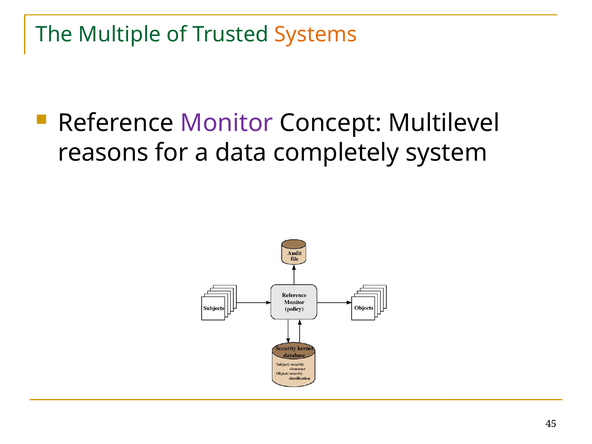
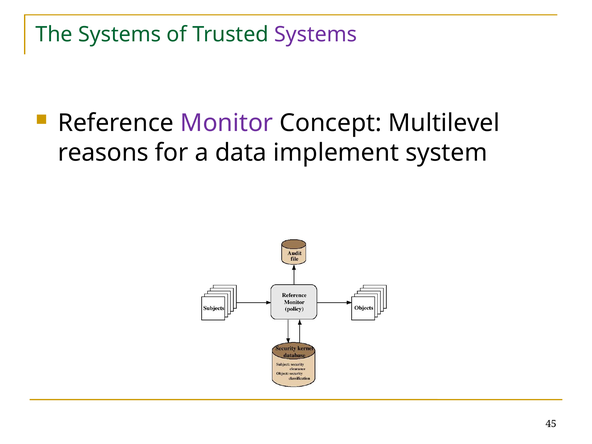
The Multiple: Multiple -> Systems (120, 34)
Systems colour: orange -> purple (316, 34)
completely: completely -> implement (336, 153)
